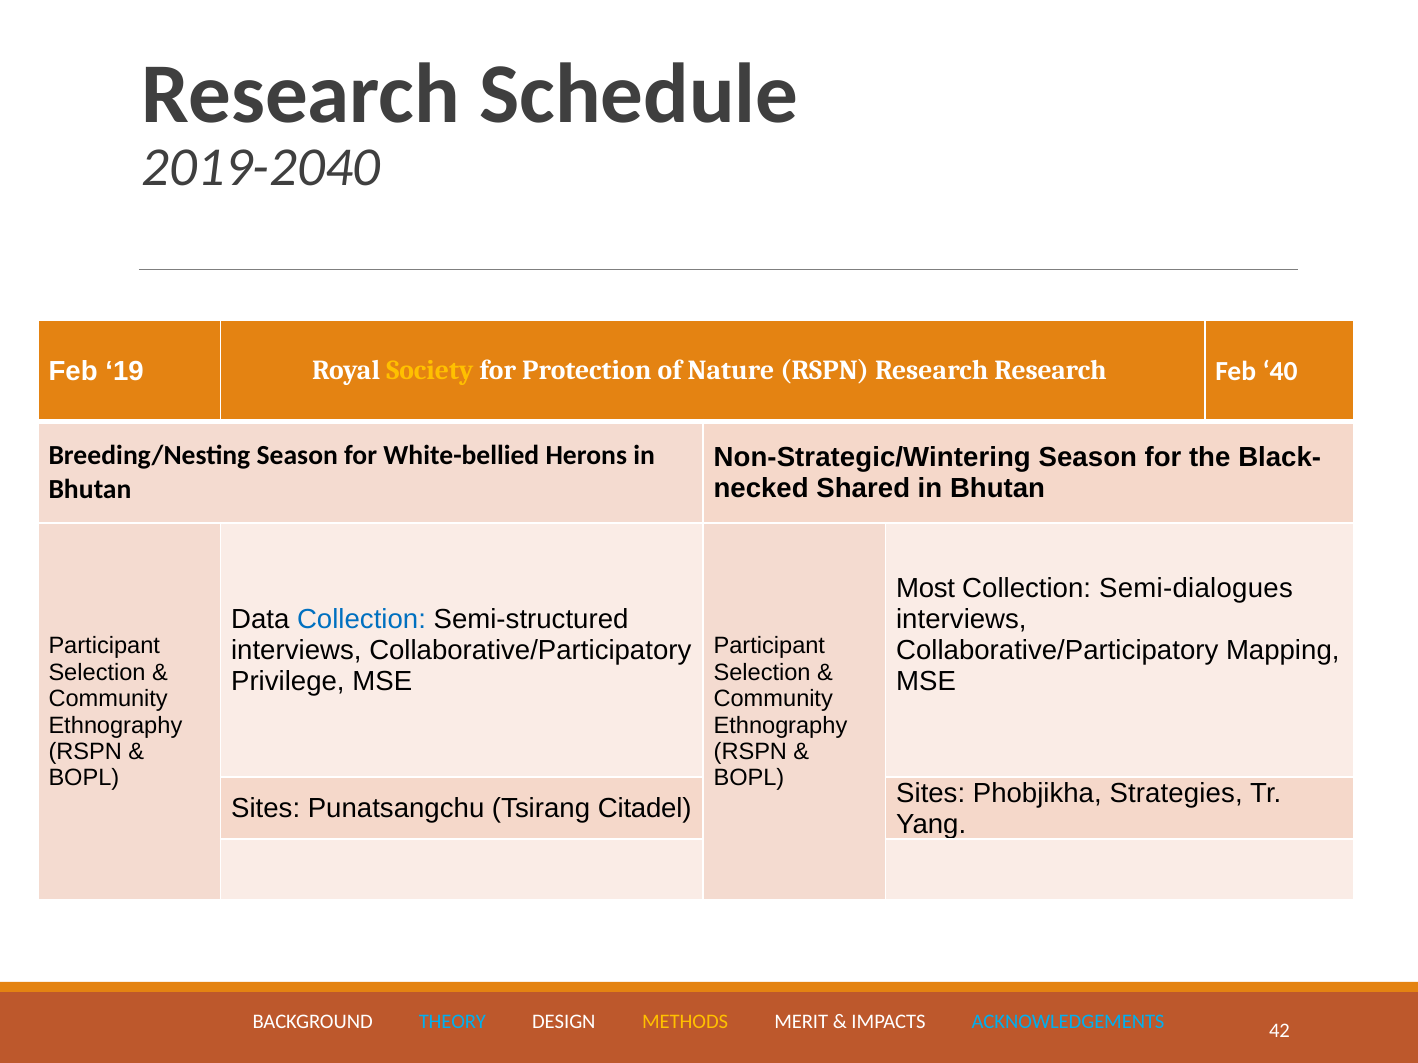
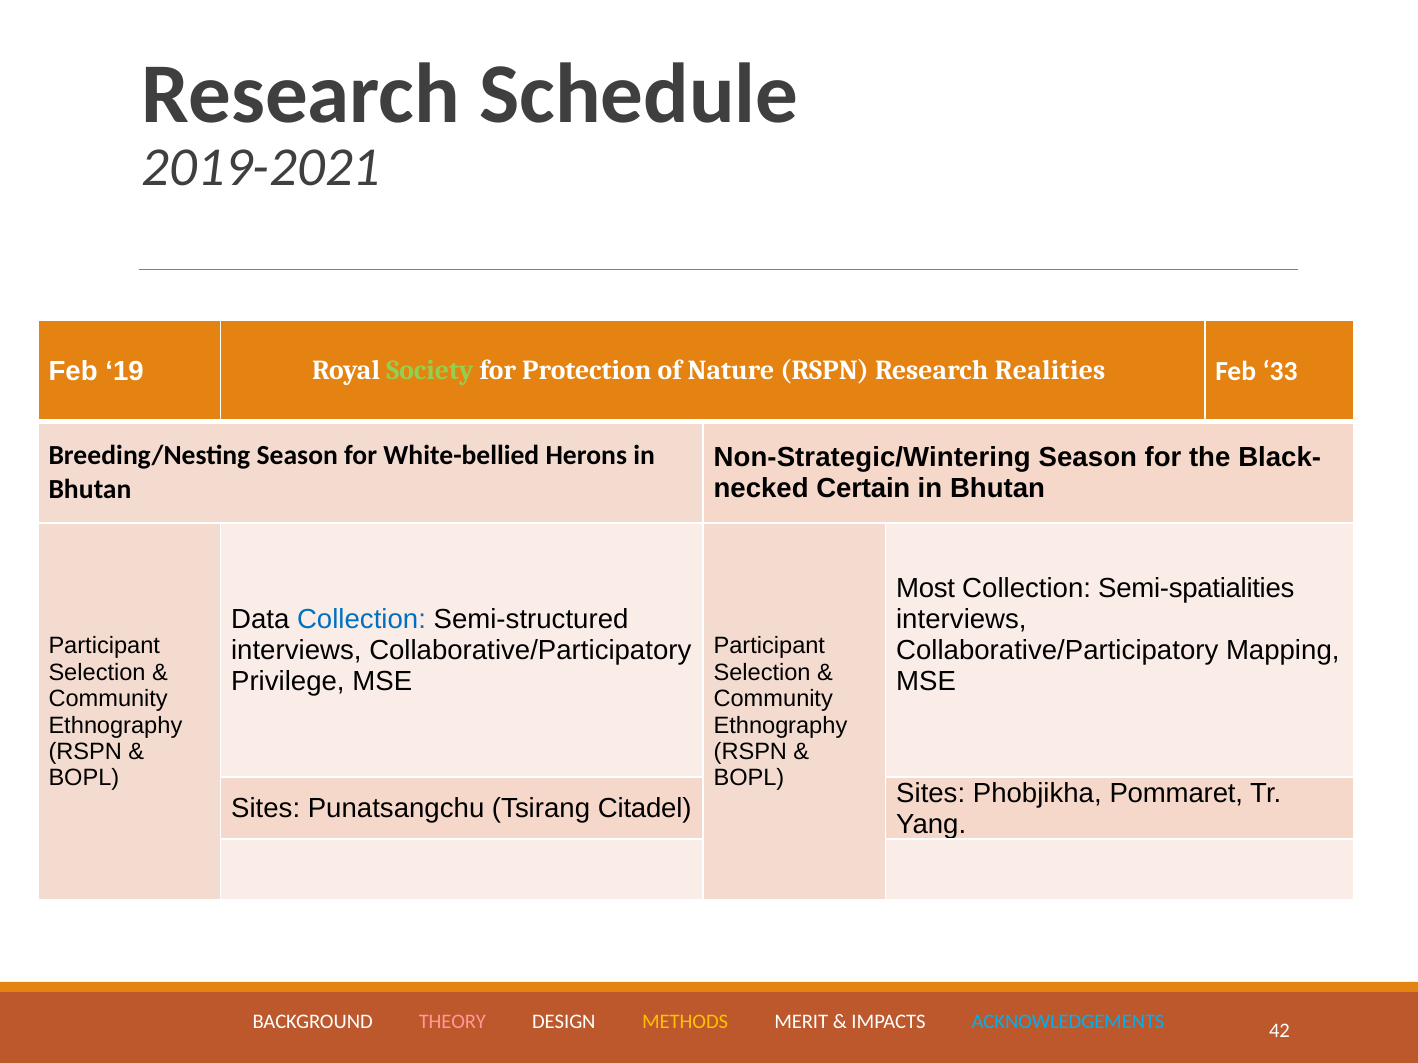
2019-2040: 2019-2040 -> 2019-2021 (261, 167)
Society colour: yellow -> light green (430, 371)
Research Research: Research -> Realities (1050, 371)
40: 40 -> 33 (1280, 371)
Shared: Shared -> Certain (863, 488)
Semi-dialogues: Semi-dialogues -> Semi-spatialities (1196, 589)
Strategies: Strategies -> Pommaret (1176, 793)
THEORY colour: light blue -> pink (452, 1022)
